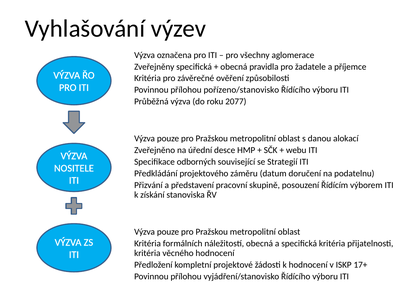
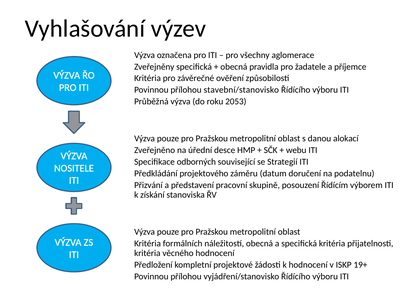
pořízeno/stanovisko: pořízeno/stanovisko -> stavební/stanovisko (241, 90)
2077: 2077 -> 2053 (236, 102)
17+: 17+ -> 19+ (360, 265)
